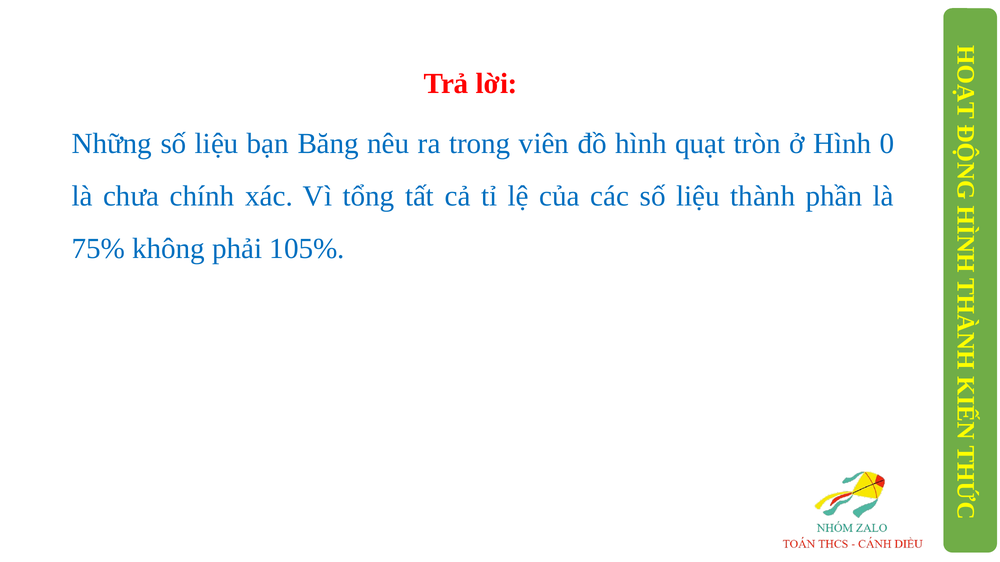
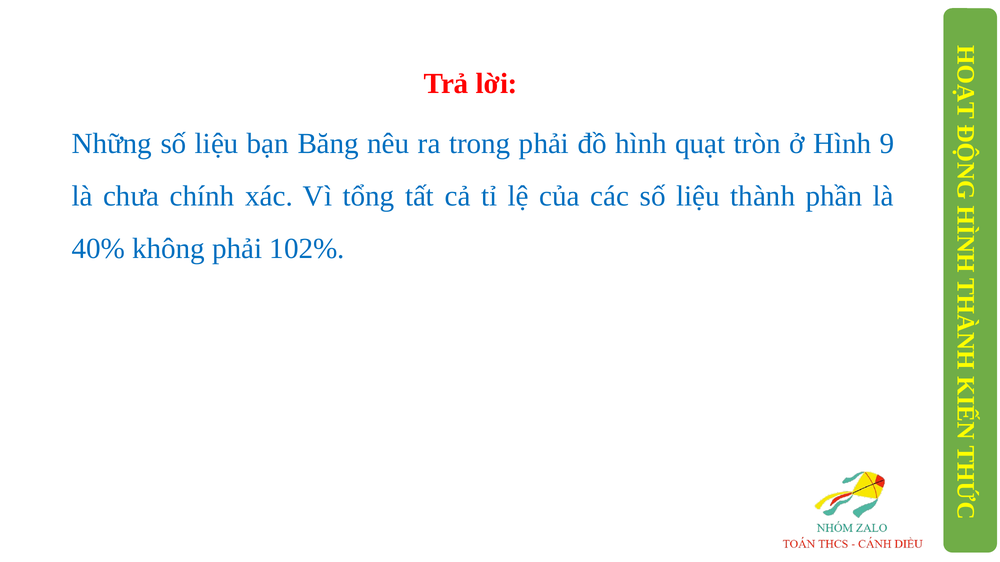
trong viên: viên -> phải (544, 144)
0: 0 -> 9 (887, 144)
75%: 75% -> 40% (98, 249)
105%: 105% -> 102% (307, 249)
